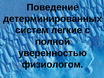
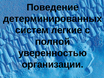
физиологом: физиологом -> организации (53, 65)
